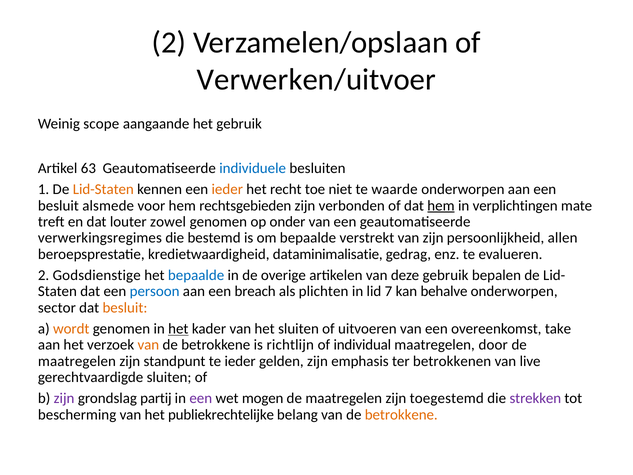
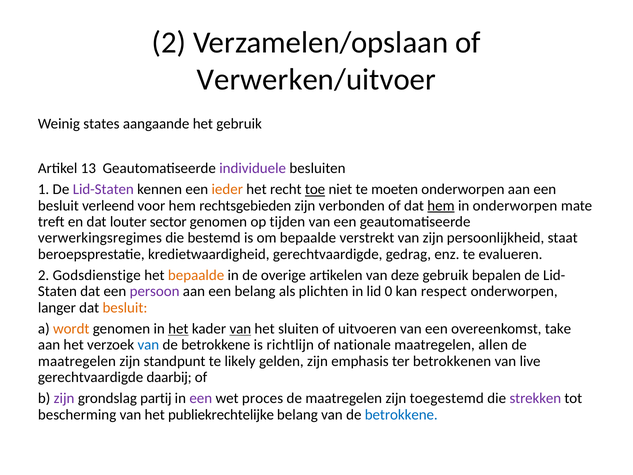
scope: scope -> states (101, 124)
63: 63 -> 13 (88, 168)
individuele colour: blue -> purple (253, 168)
Lid-Staten colour: orange -> purple (103, 189)
toe underline: none -> present (315, 189)
waarde: waarde -> moeten (395, 189)
alsmede: alsmede -> verleend (108, 206)
in verplichtingen: verplichtingen -> onderworpen (515, 206)
zowel: zowel -> sector (168, 222)
onder: onder -> tijden (287, 222)
allen: allen -> staat (563, 238)
kredietwaardigheid dataminimalisatie: dataminimalisatie -> gerechtvaardigde (328, 254)
bepaalde colour: blue -> orange (196, 275)
persoon colour: blue -> purple (155, 291)
een breach: breach -> belang (255, 291)
7: 7 -> 0 (388, 291)
behalve: behalve -> respect (444, 291)
sector: sector -> langer (57, 307)
van underline: none -> present (240, 329)
van colour: orange -> blue (148, 345)
individual: individual -> nationale (362, 345)
door: door -> allen (493, 345)
te ieder: ieder -> likely (240, 361)
gerechtvaardigde sluiten: sluiten -> daarbij (169, 377)
mogen: mogen -> proces (263, 398)
betrokkene colour: orange -> blue (401, 414)
